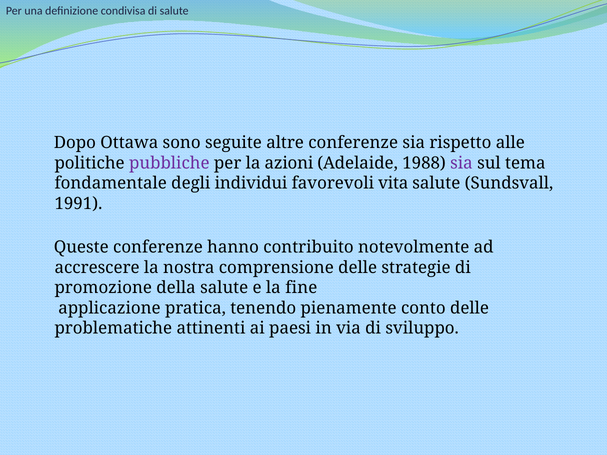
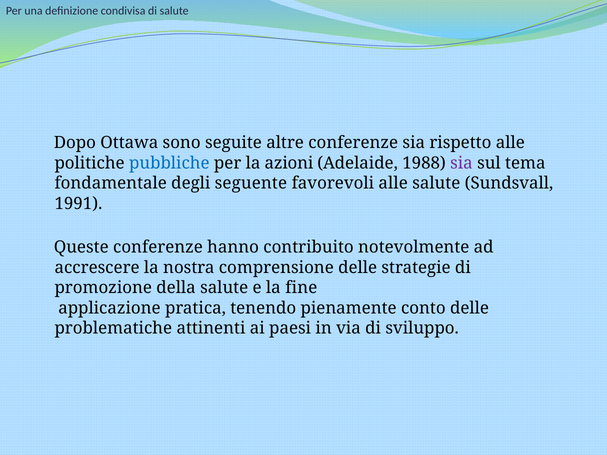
pubbliche colour: purple -> blue (169, 163)
individui: individui -> seguente (251, 183)
favorevoli vita: vita -> alle (393, 183)
